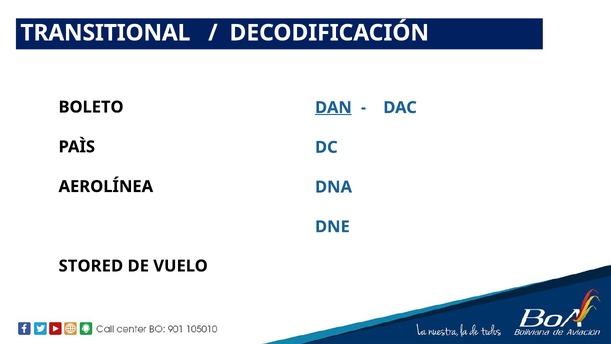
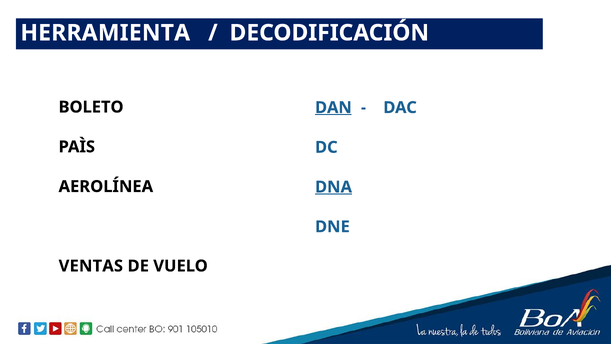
TRANSITIONAL: TRANSITIONAL -> HERRAMIENTA (105, 33)
DNA underline: none -> present (334, 187)
STORED: STORED -> VENTAS (91, 266)
